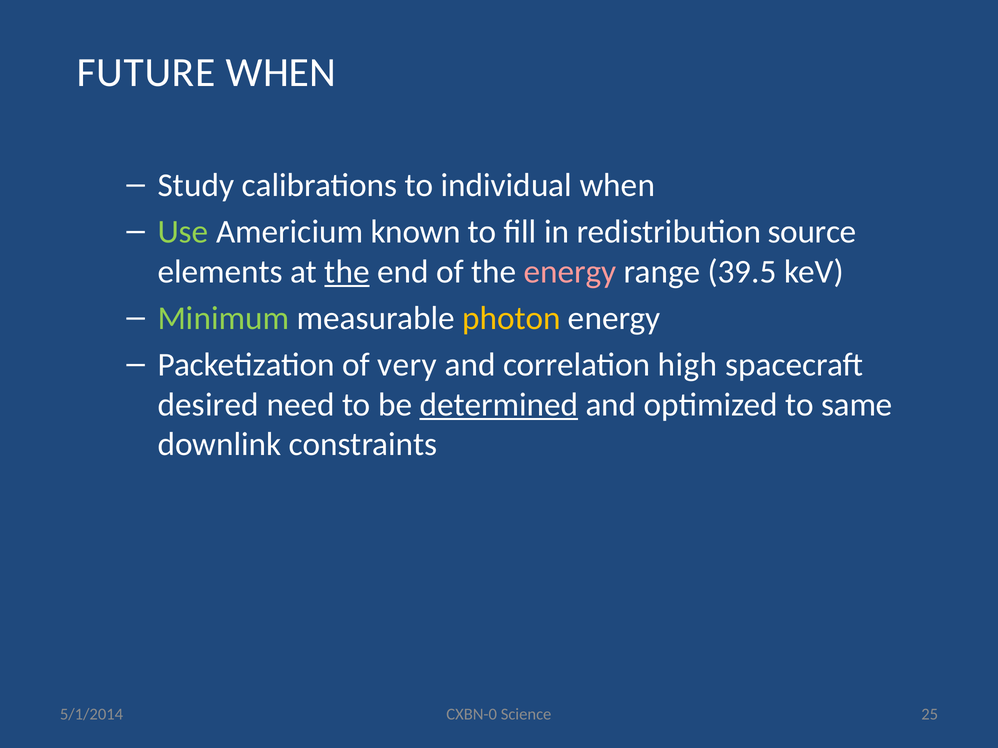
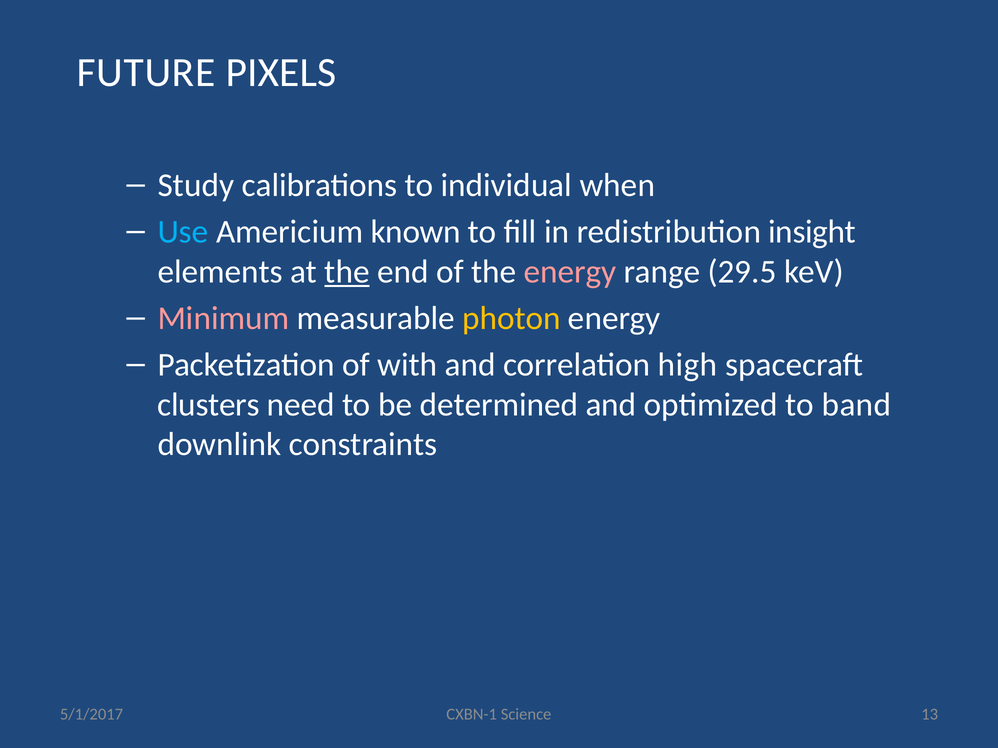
FUTURE WHEN: WHEN -> PIXELS (281, 73)
Use colour: light green -> light blue (183, 232)
source: source -> insight (812, 232)
39.5: 39.5 -> 29.5 (742, 272)
Minimum colour: light green -> pink (223, 318)
very: very -> with (407, 365)
desired: desired -> clusters (209, 405)
determined underline: present -> none (499, 405)
same: same -> band (856, 405)
CXBN-0: CXBN-0 -> CXBN-1 (472, 715)
25: 25 -> 13 (930, 715)
5/1/2014: 5/1/2014 -> 5/1/2017 (91, 715)
